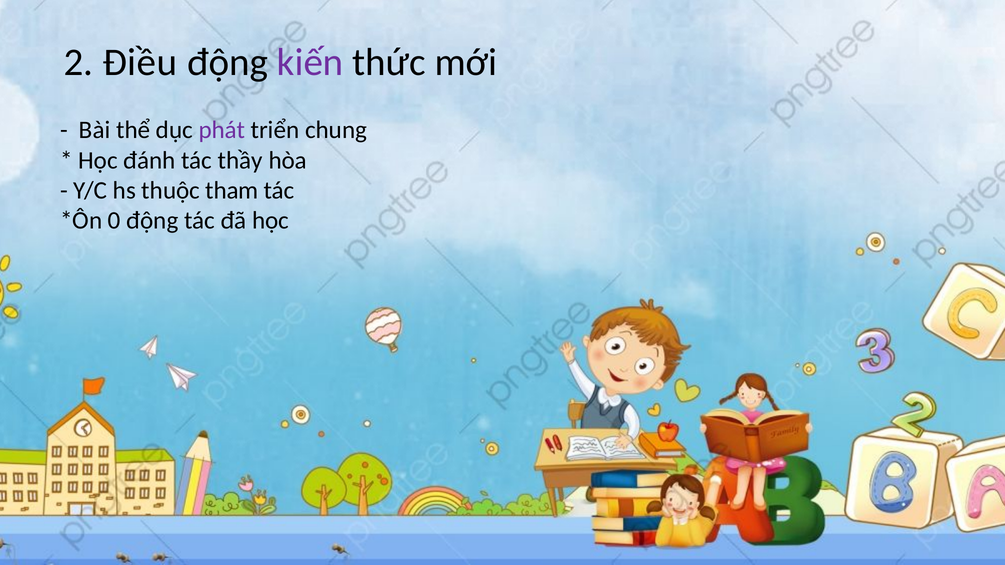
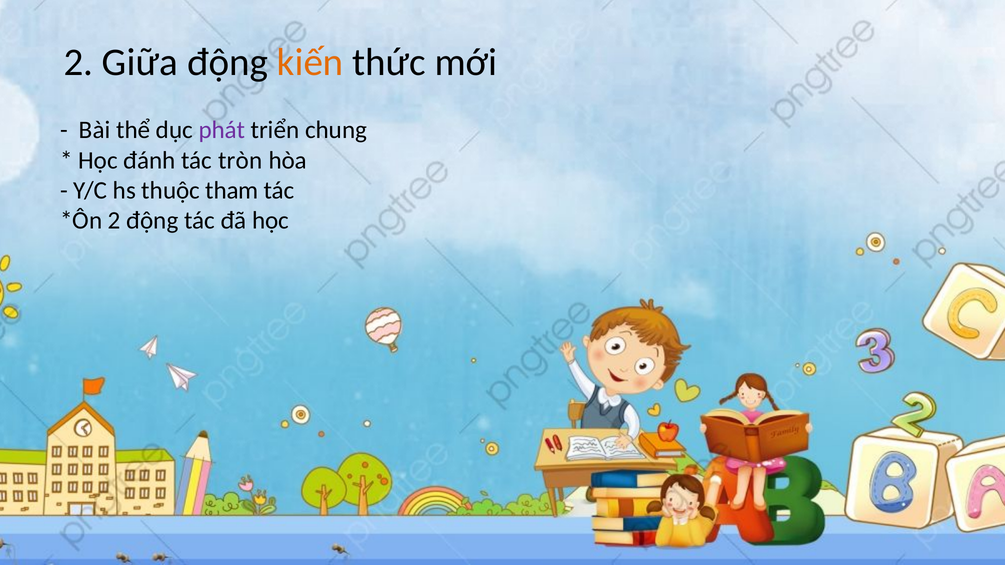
Điều: Điều -> Giữa (140, 63)
kiến colour: purple -> orange (310, 63)
thầy: thầy -> tròn (240, 160)
0: 0 -> 2 (114, 221)
